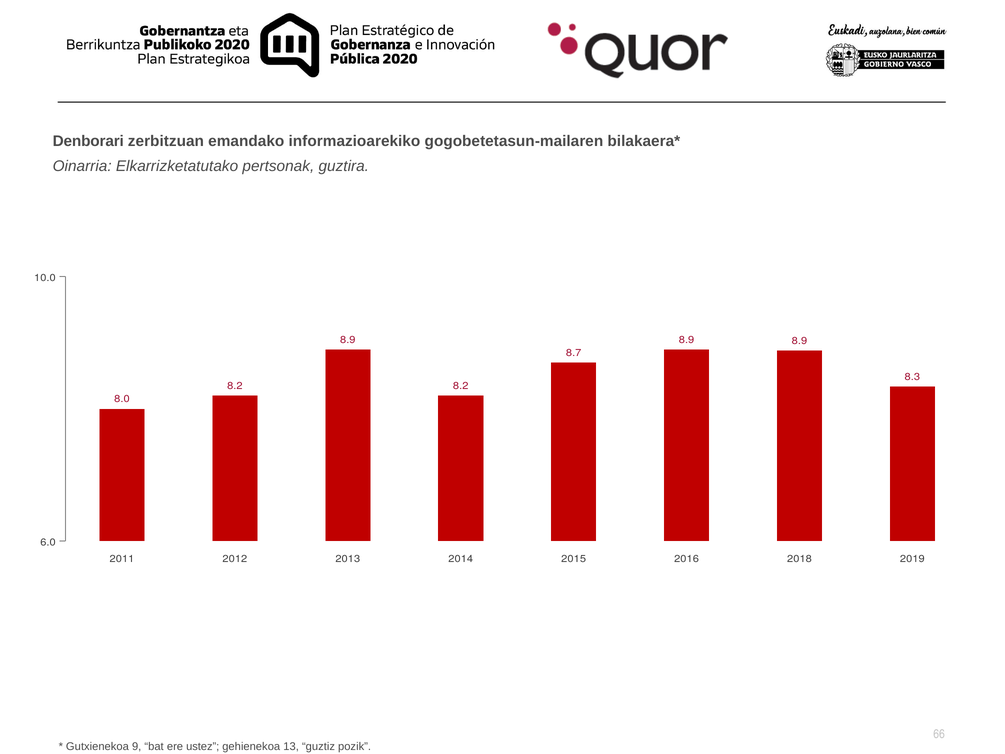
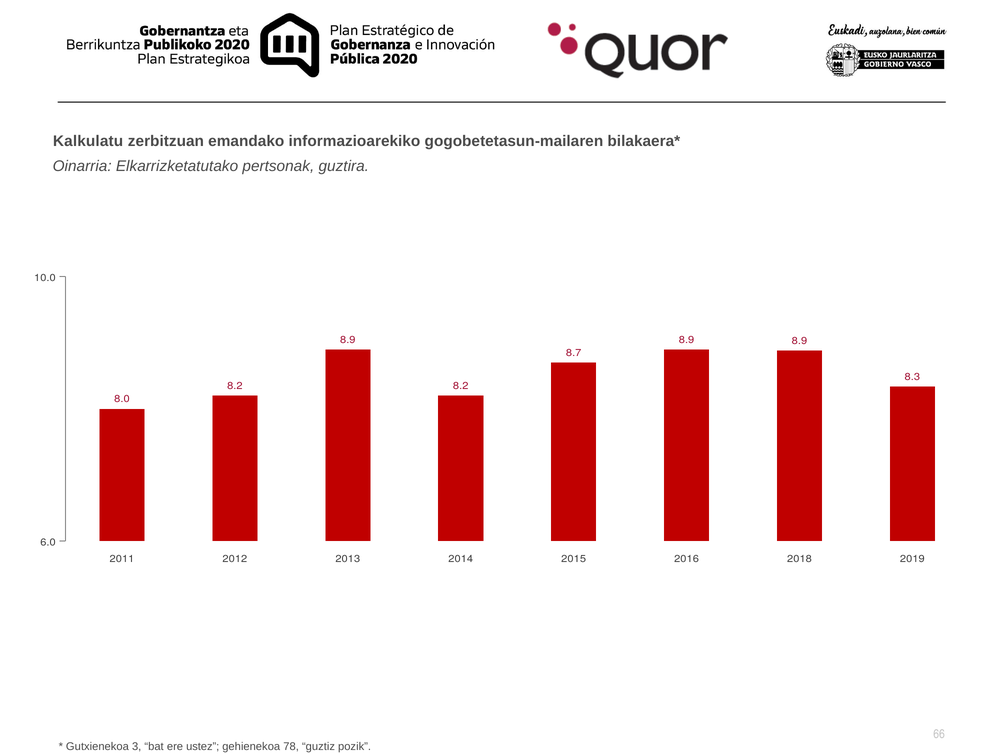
Denborari: Denborari -> Kalkulatu (88, 141)
9: 9 -> 3 (137, 746)
13: 13 -> 78 (291, 746)
